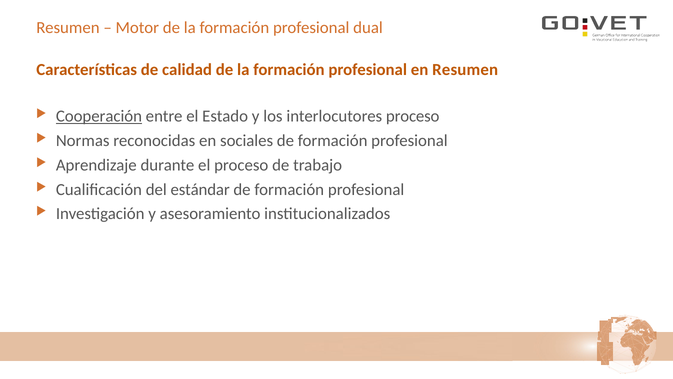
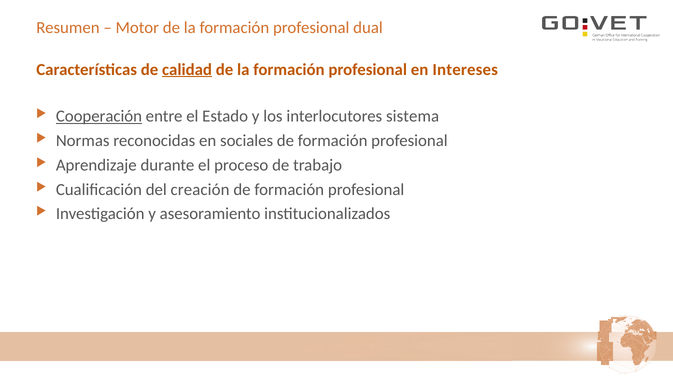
calidad underline: none -> present (187, 69)
en Resumen: Resumen -> Intereses (465, 69)
interlocutores proceso: proceso -> sistema (413, 116)
estándar: estándar -> creación (200, 189)
